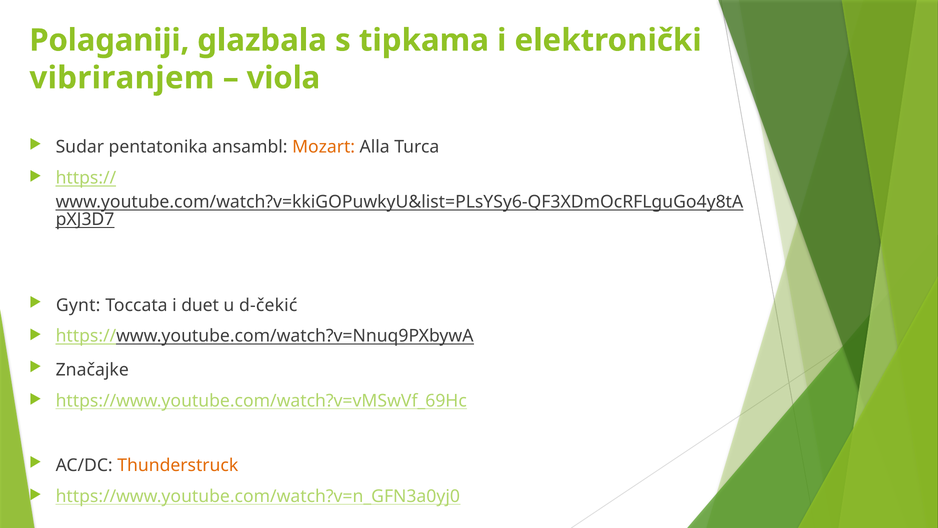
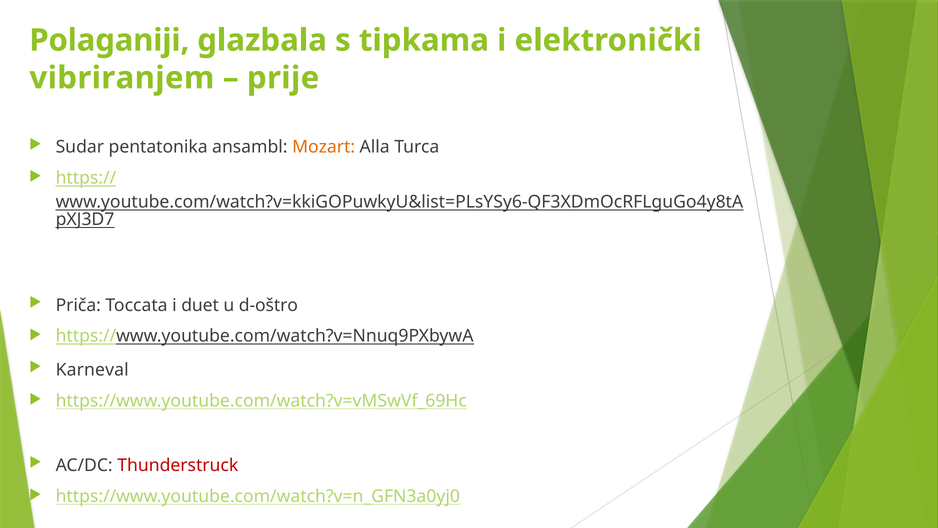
viola: viola -> prije (283, 78)
Gynt: Gynt -> Priča (78, 305)
d-čekić: d-čekić -> d-oštro (268, 305)
Značajke: Značajke -> Karneval (92, 370)
Thunderstruck colour: orange -> red (178, 465)
